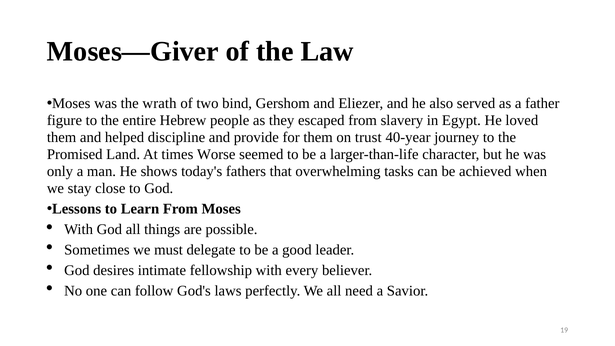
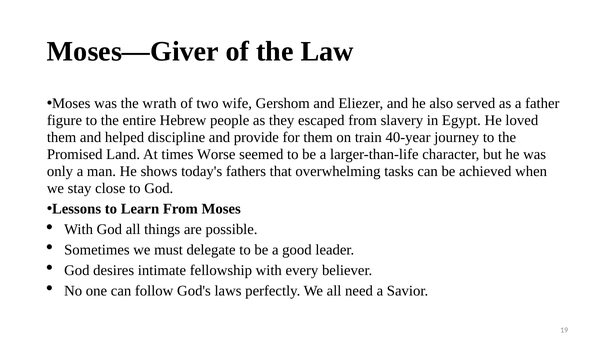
bind: bind -> wife (237, 104)
trust: trust -> train (368, 138)
